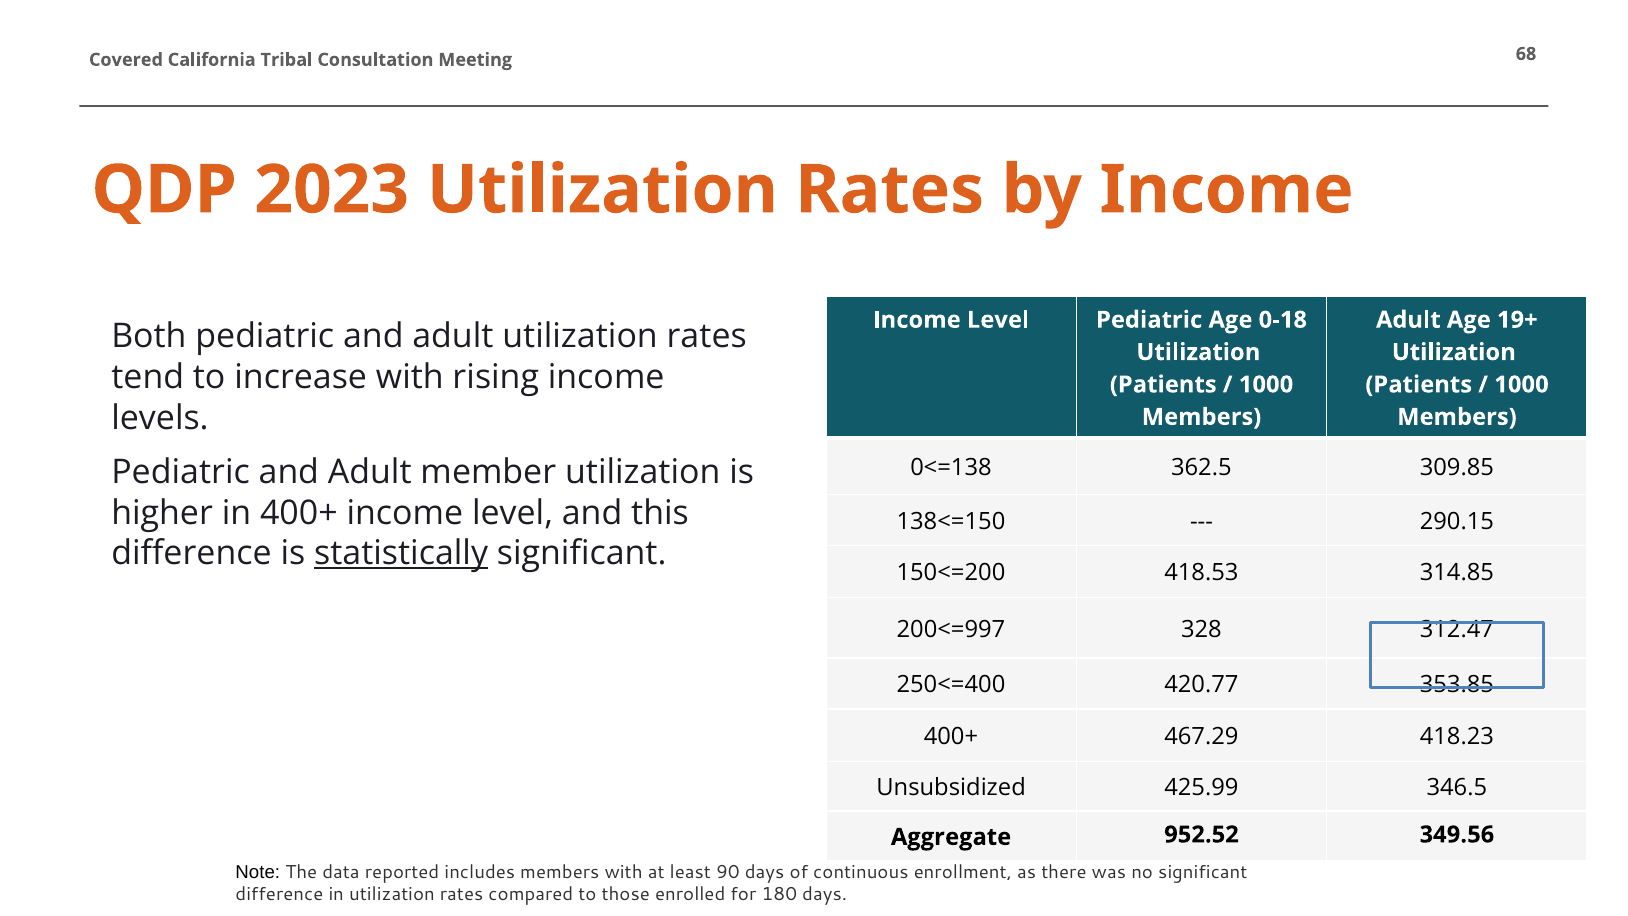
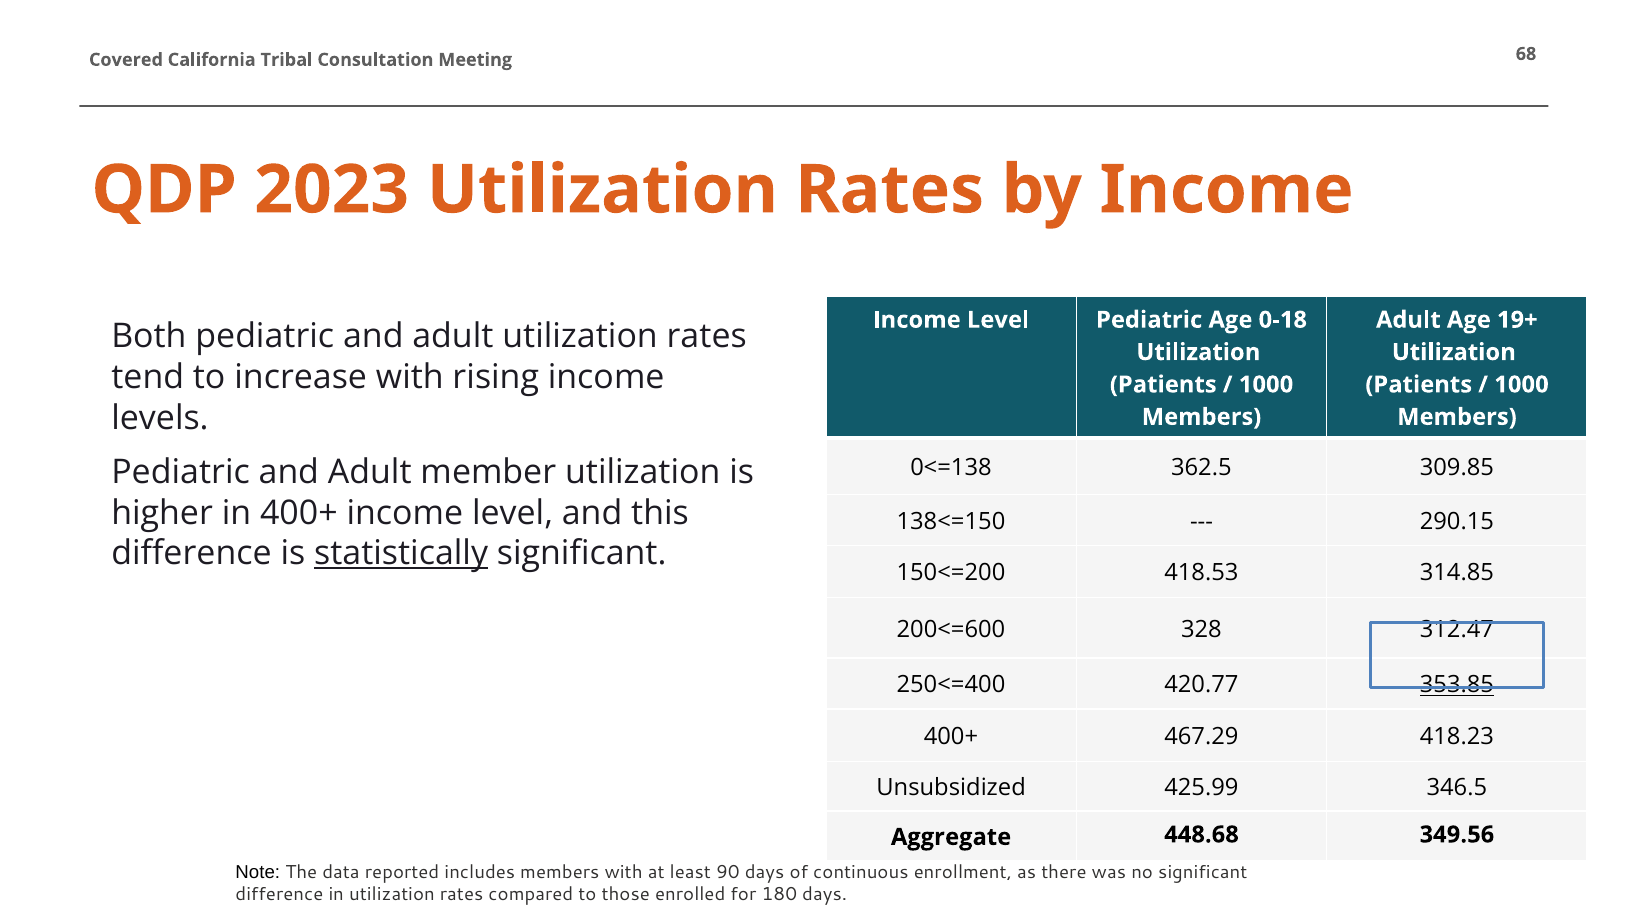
200<=997: 200<=997 -> 200<=600 (951, 629)
353.85 underline: none -> present (1457, 685)
952.52: 952.52 -> 448.68 (1201, 834)
